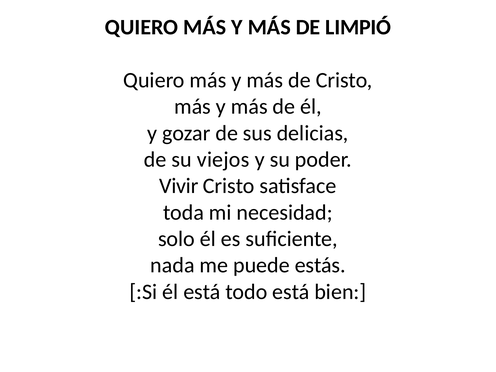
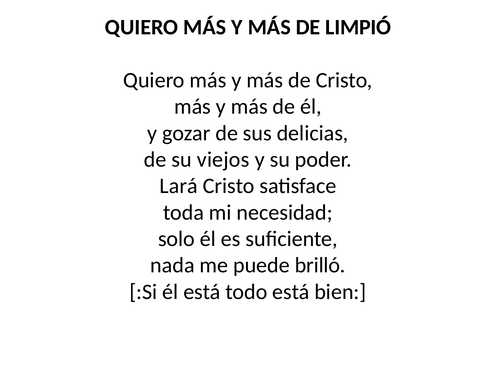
Vivir: Vivir -> Lará (179, 186)
estás: estás -> brilló (320, 265)
